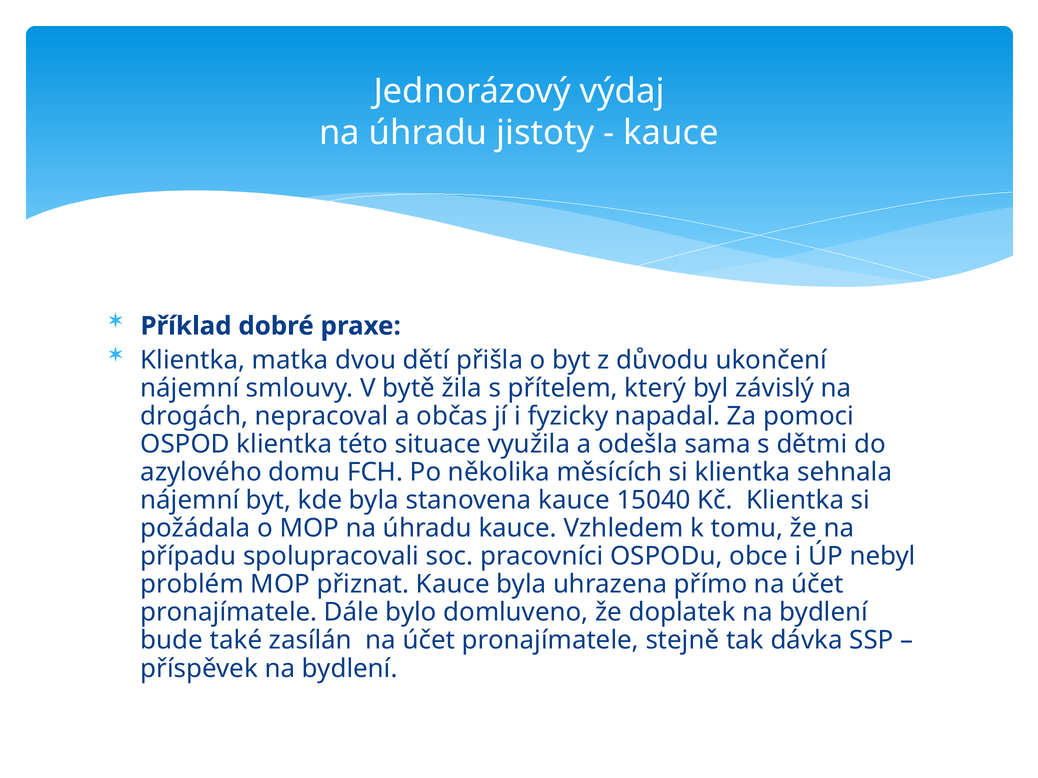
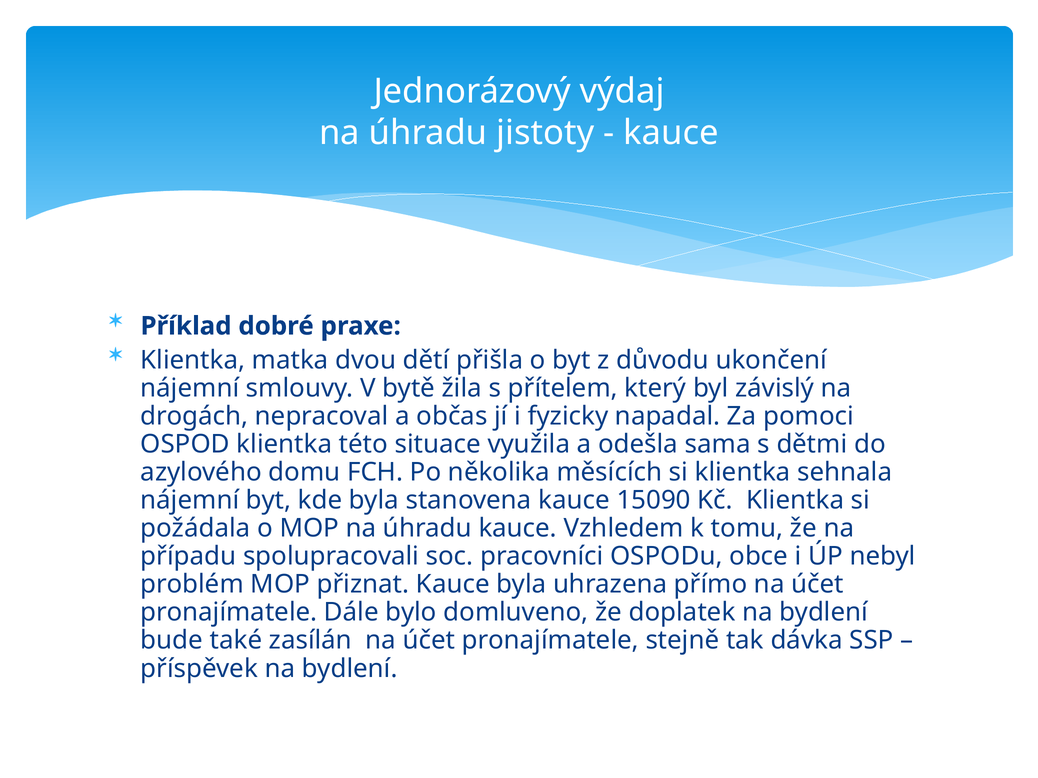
15040: 15040 -> 15090 (654, 501)
